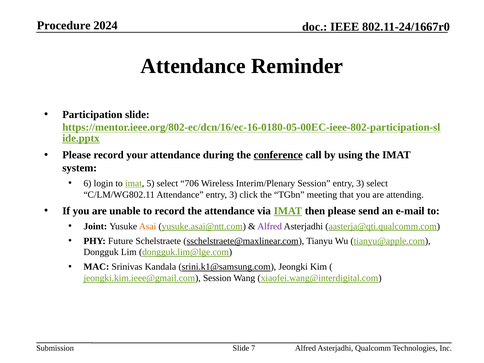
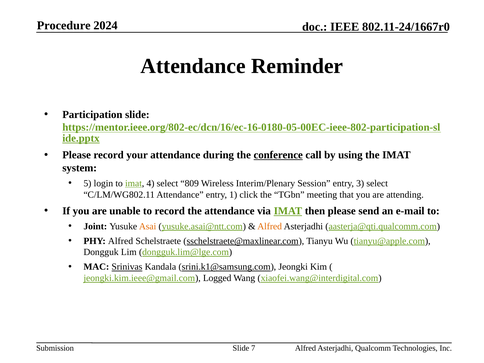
6: 6 -> 5 (87, 183)
5: 5 -> 4 (150, 183)
706: 706 -> 809 (190, 183)
Attendance entry 3: 3 -> 1 (233, 195)
Alfred colour: purple -> orange (270, 226)
PHY Future: Future -> Alfred (121, 241)
Srinivas underline: none -> present (127, 267)
jeongki.kim.ieee@gmail.com Session: Session -> Logged (217, 278)
